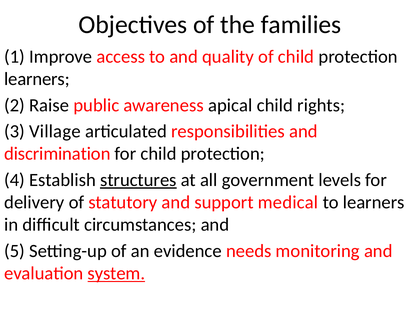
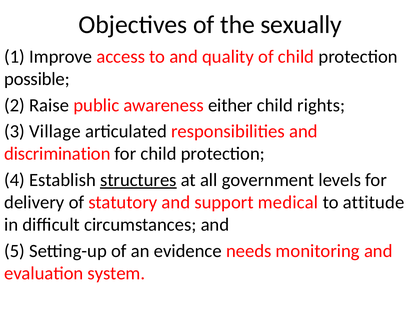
families: families -> sexually (301, 25)
learners: learners -> possible (37, 79)
apical: apical -> either (230, 105)
to learners: learners -> attitude (374, 202)
system underline: present -> none (116, 273)
